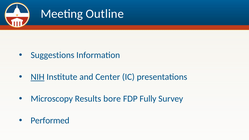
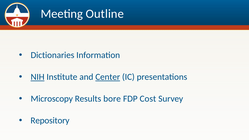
Suggestions: Suggestions -> Dictionaries (52, 55)
Center underline: none -> present (108, 77)
Fully: Fully -> Cost (148, 99)
Performed: Performed -> Repository (50, 121)
